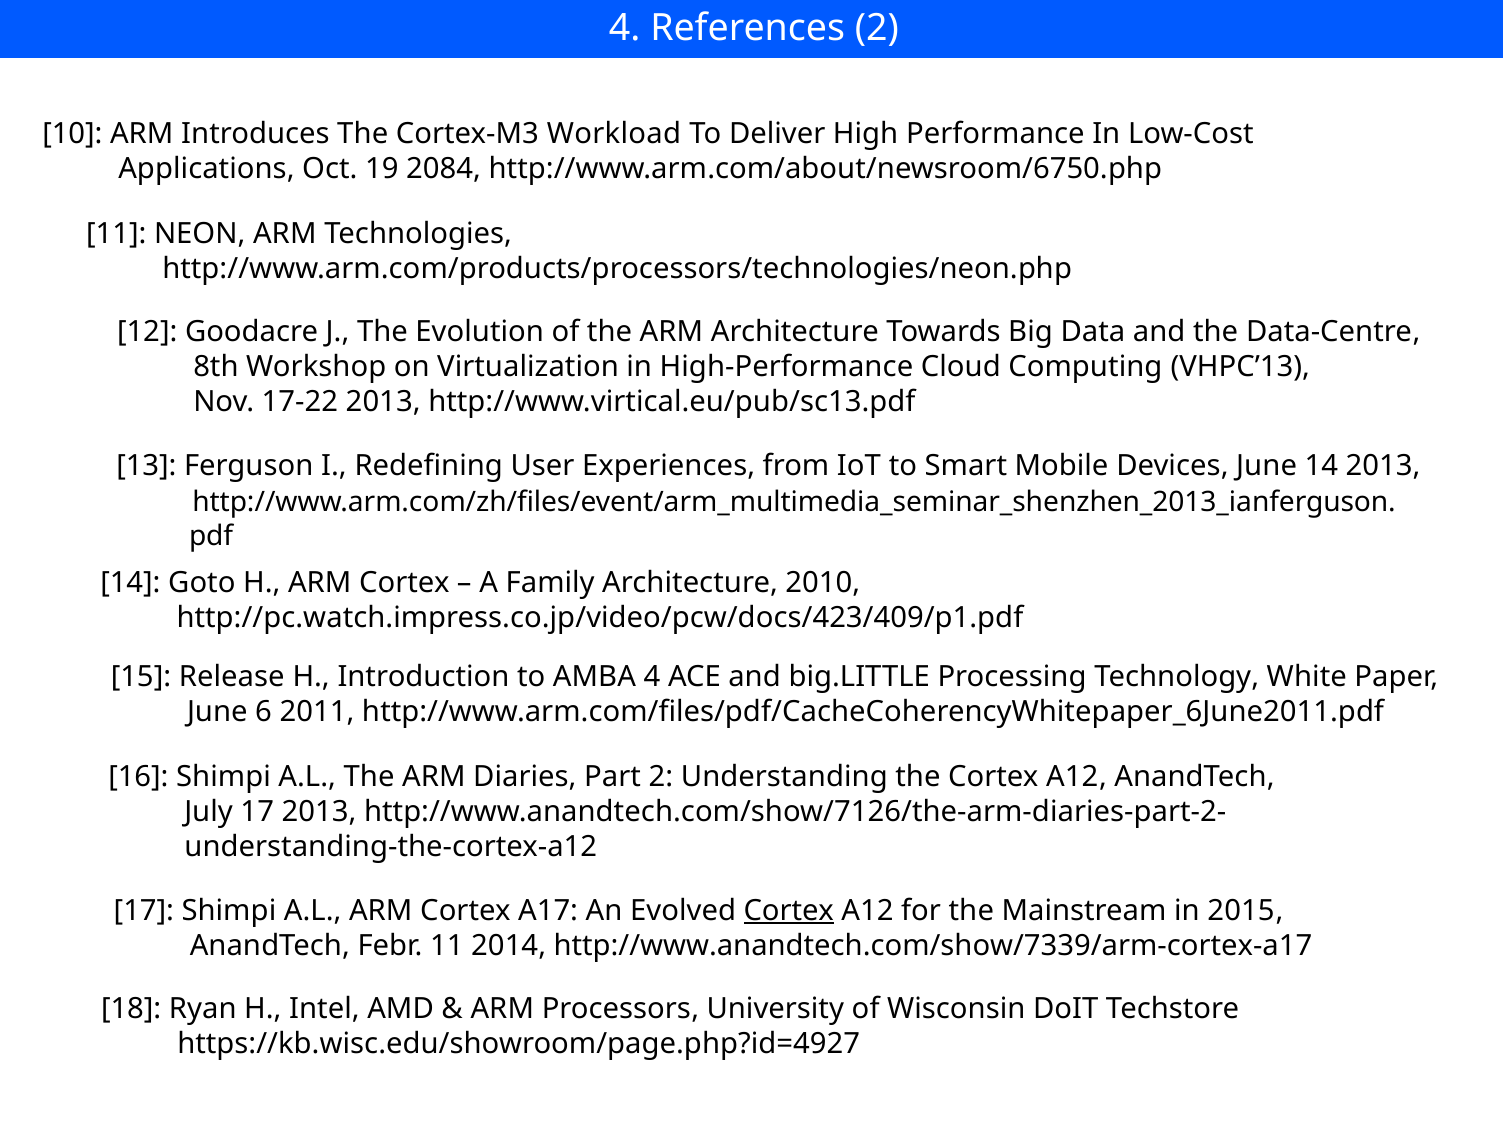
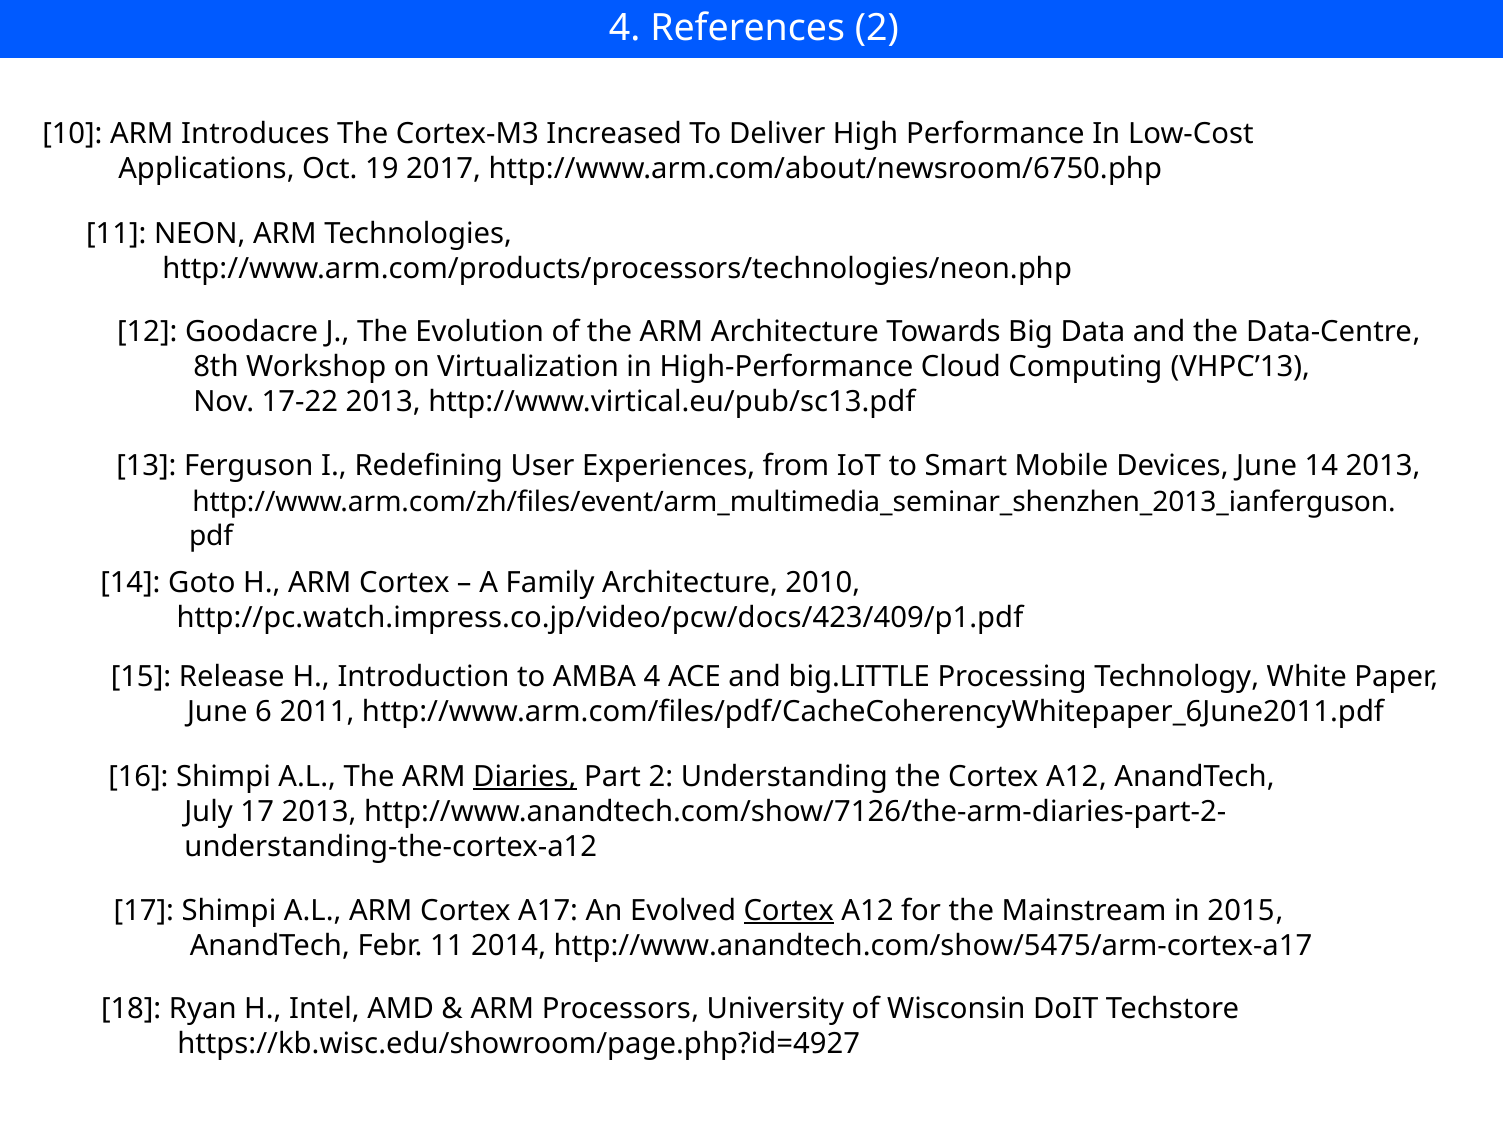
Workload: Workload -> Increased (614, 134)
2084: 2084 -> 2017 (444, 169)
Diaries underline: none -> present (525, 777)
http://www.anandtech.com/show/7339/arm-cortex-a17: http://www.anandtech.com/show/7339/arm-cortex-a17 -> http://www.anandtech.com/show/5475/arm-cortex-a17 (933, 946)
